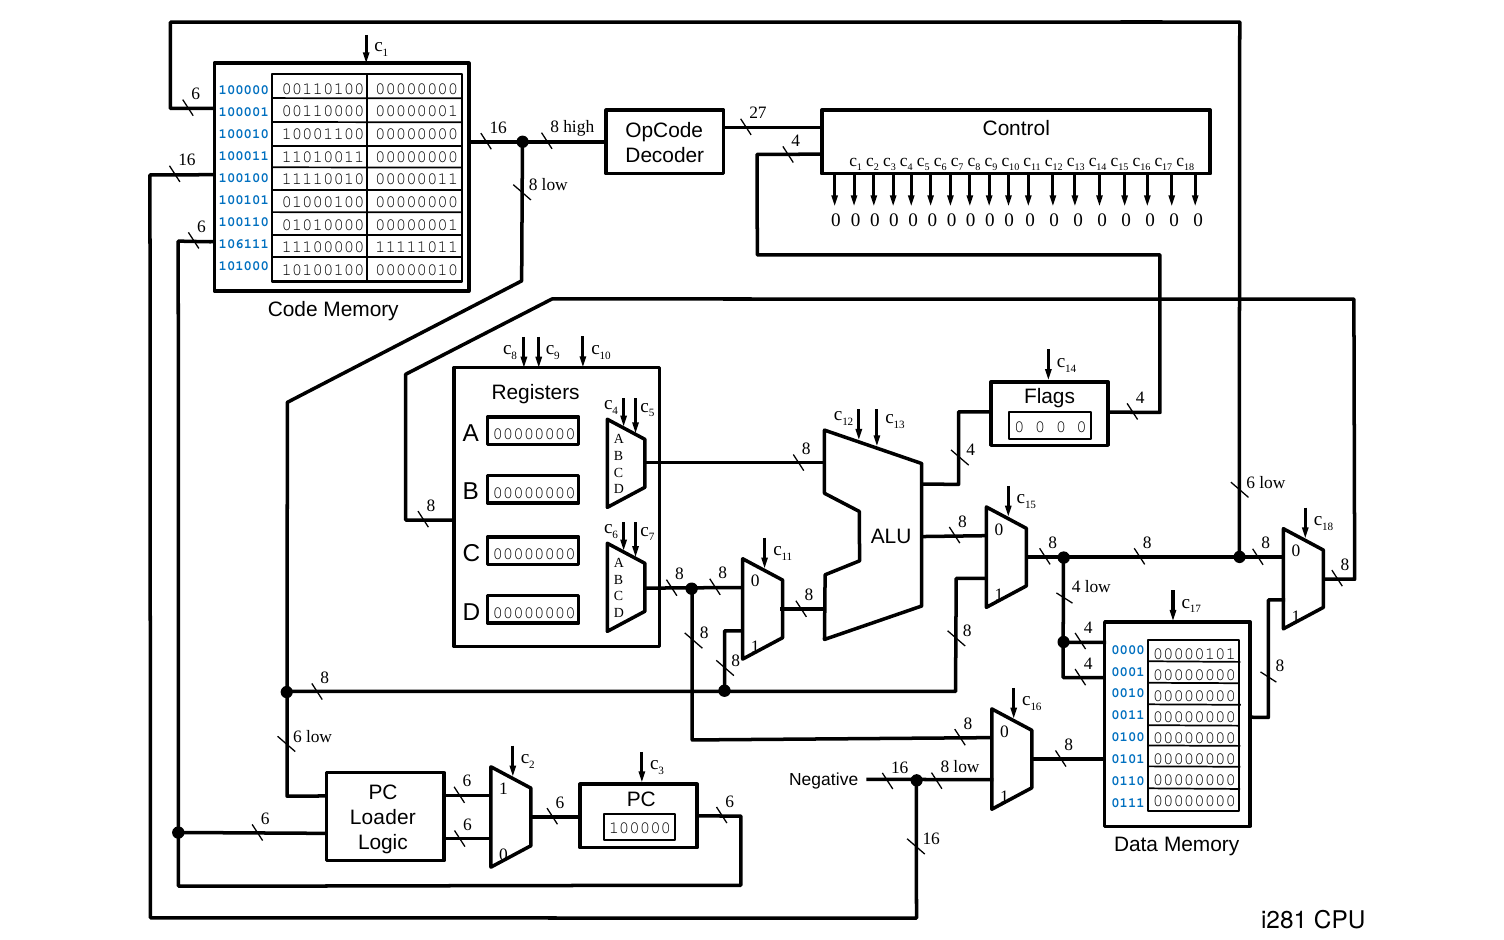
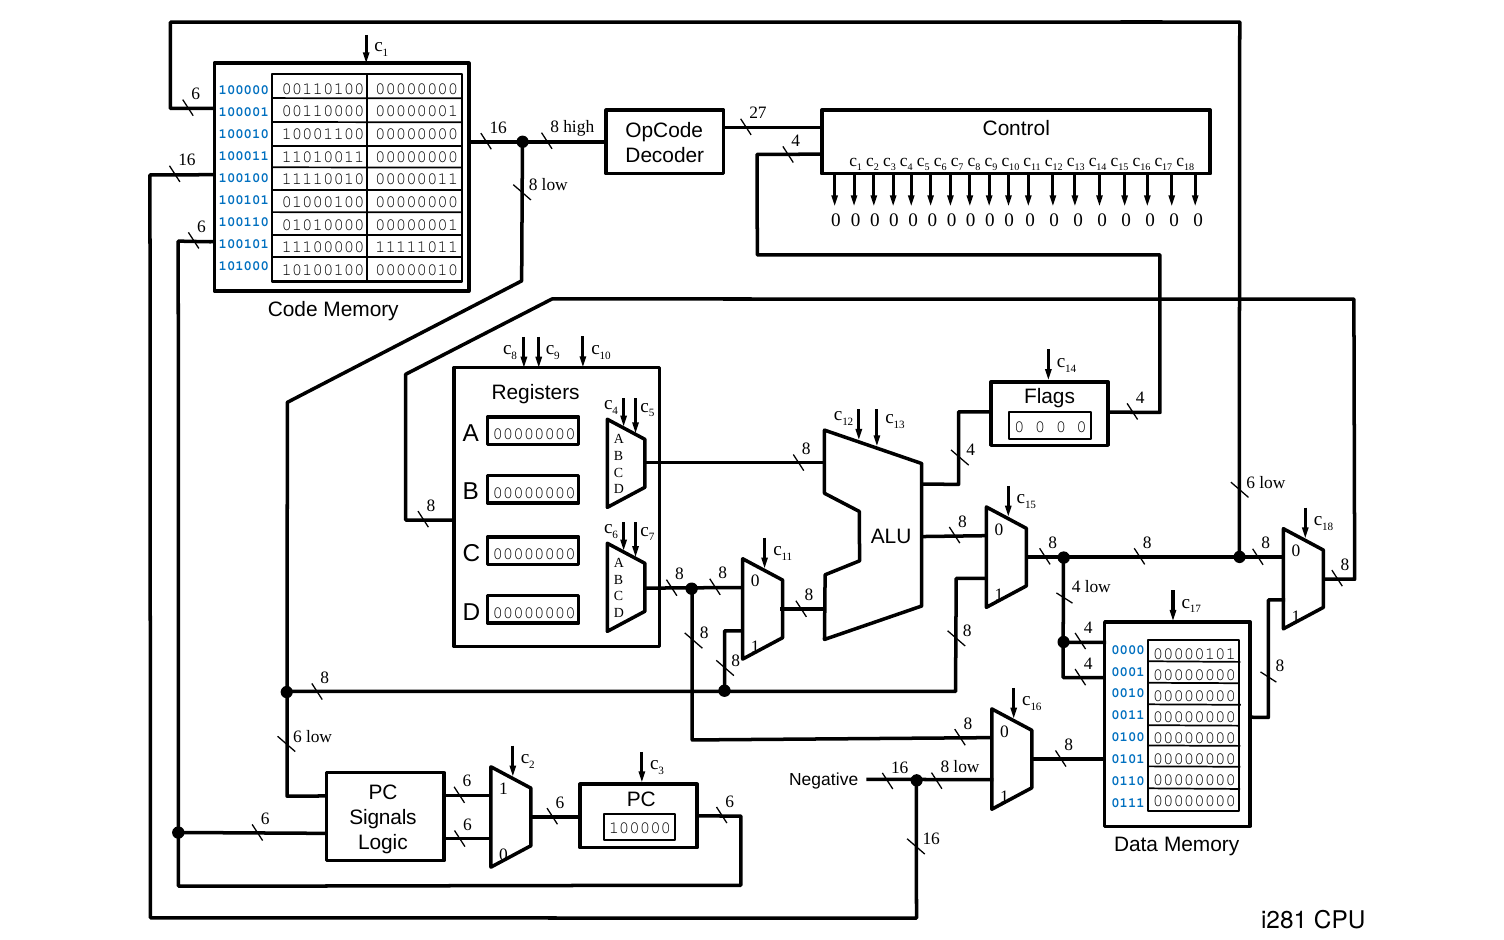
106111: 106111 -> 100101 (244, 244)
Loader: Loader -> Signals (383, 818)
